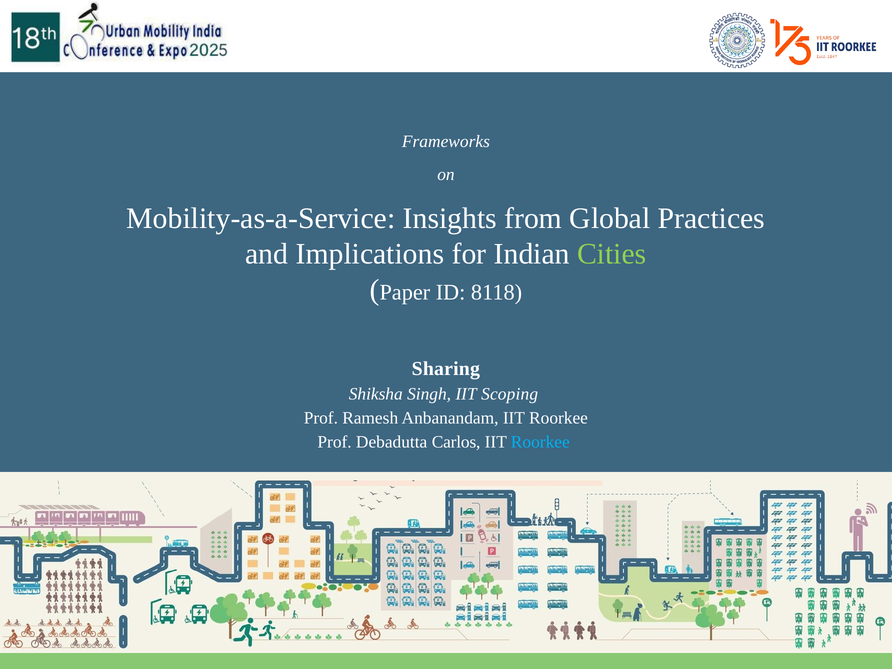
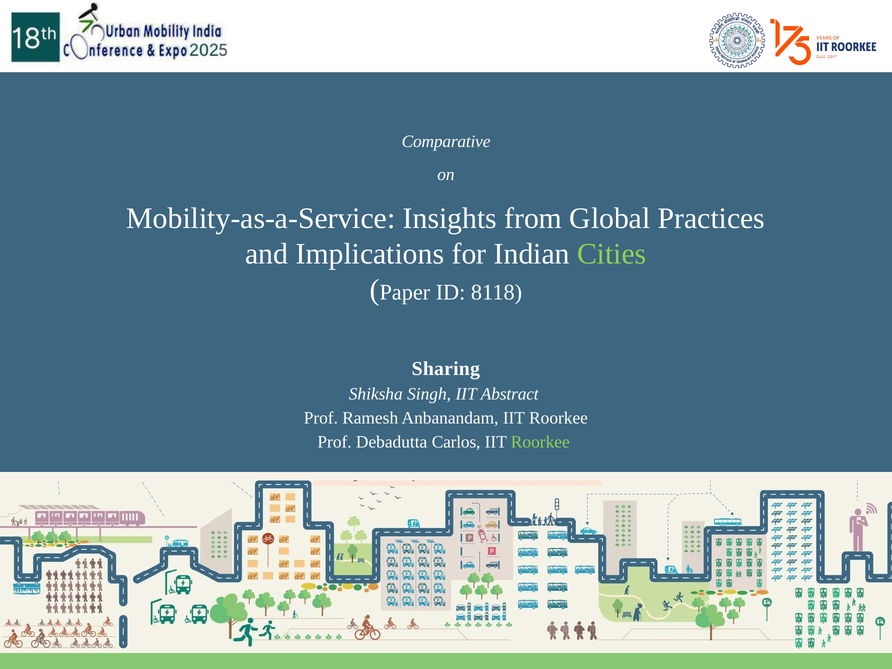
Frameworks: Frameworks -> Comparative (446, 141)
Scoping: Scoping -> Abstract (510, 394)
Roorkee colour: light blue -> light green (540, 442)
